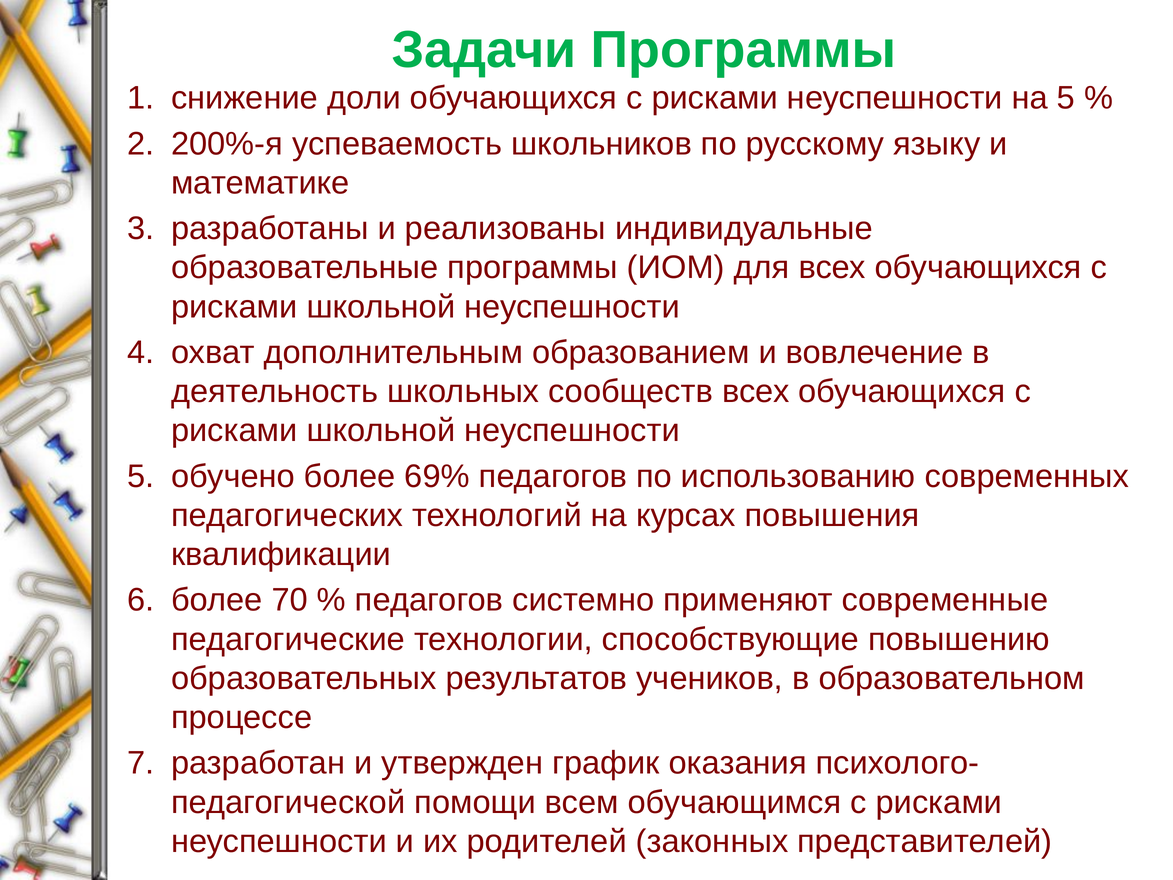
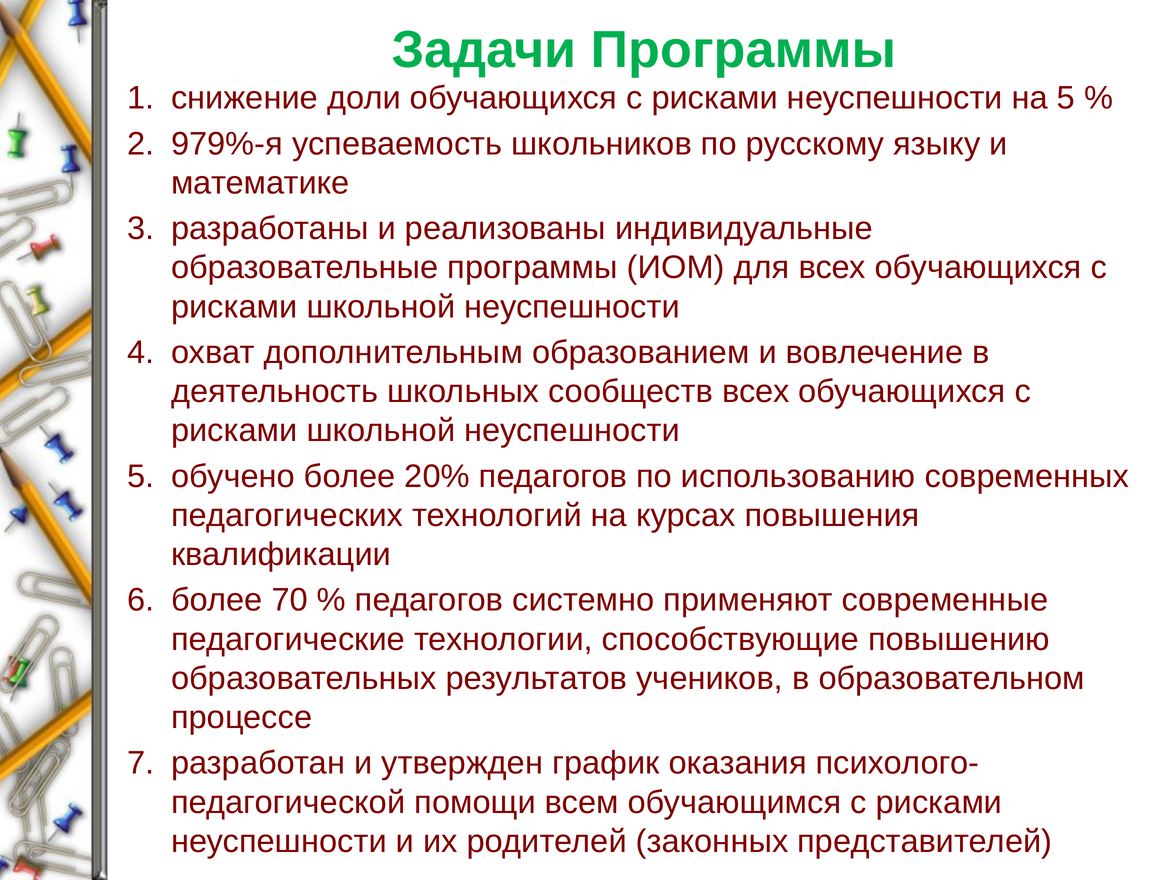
200%-я: 200%-я -> 979%-я (227, 144)
69%: 69% -> 20% (437, 476)
